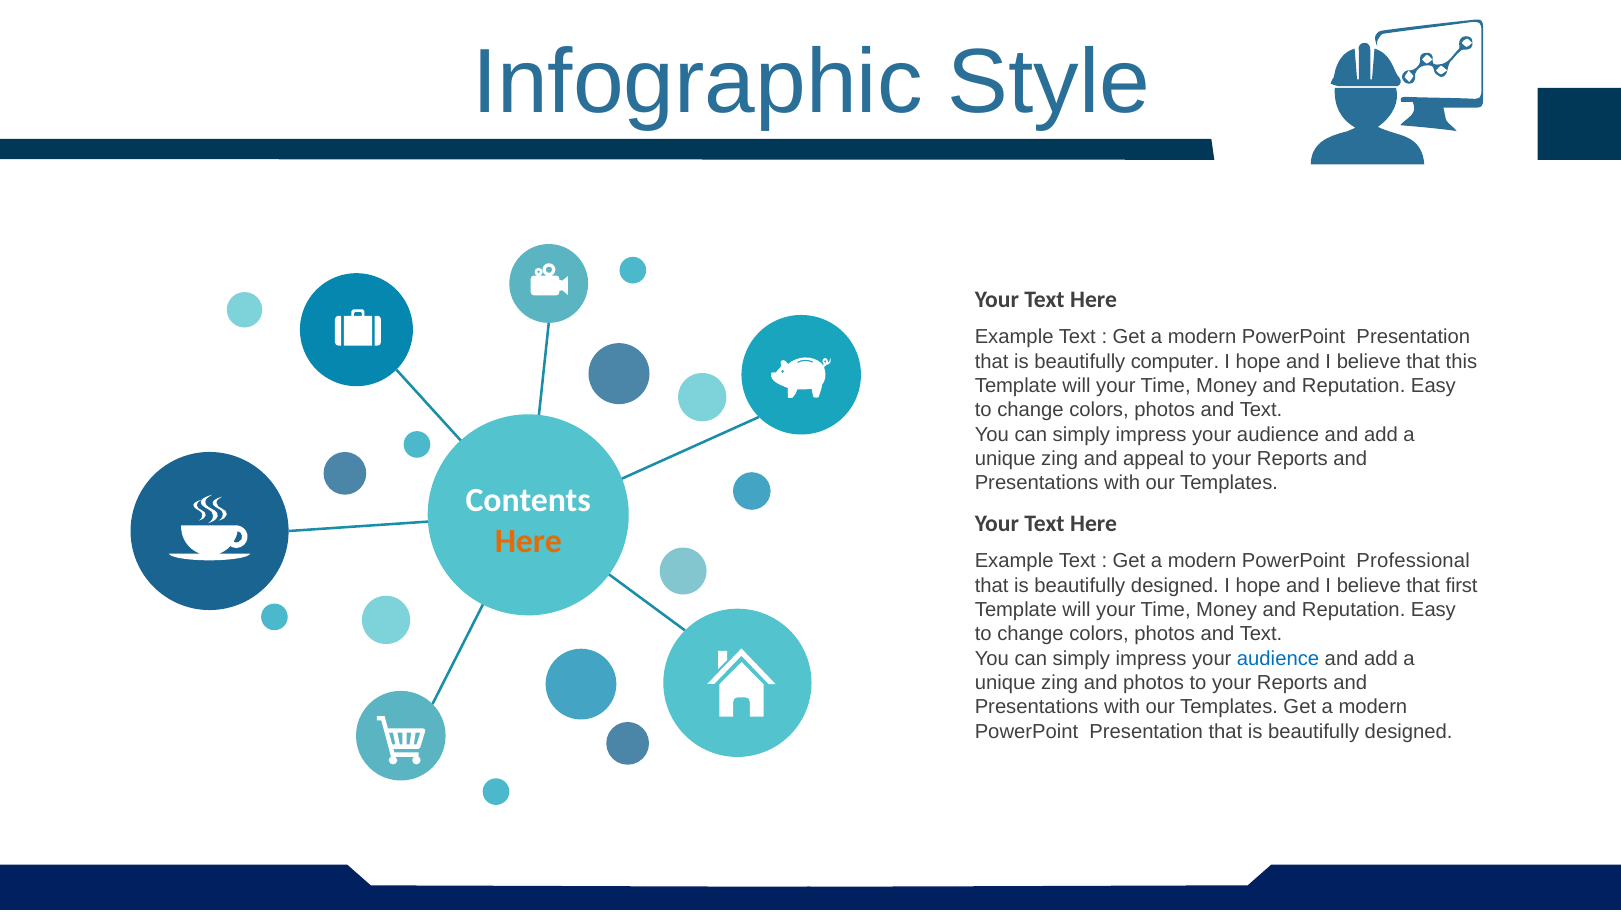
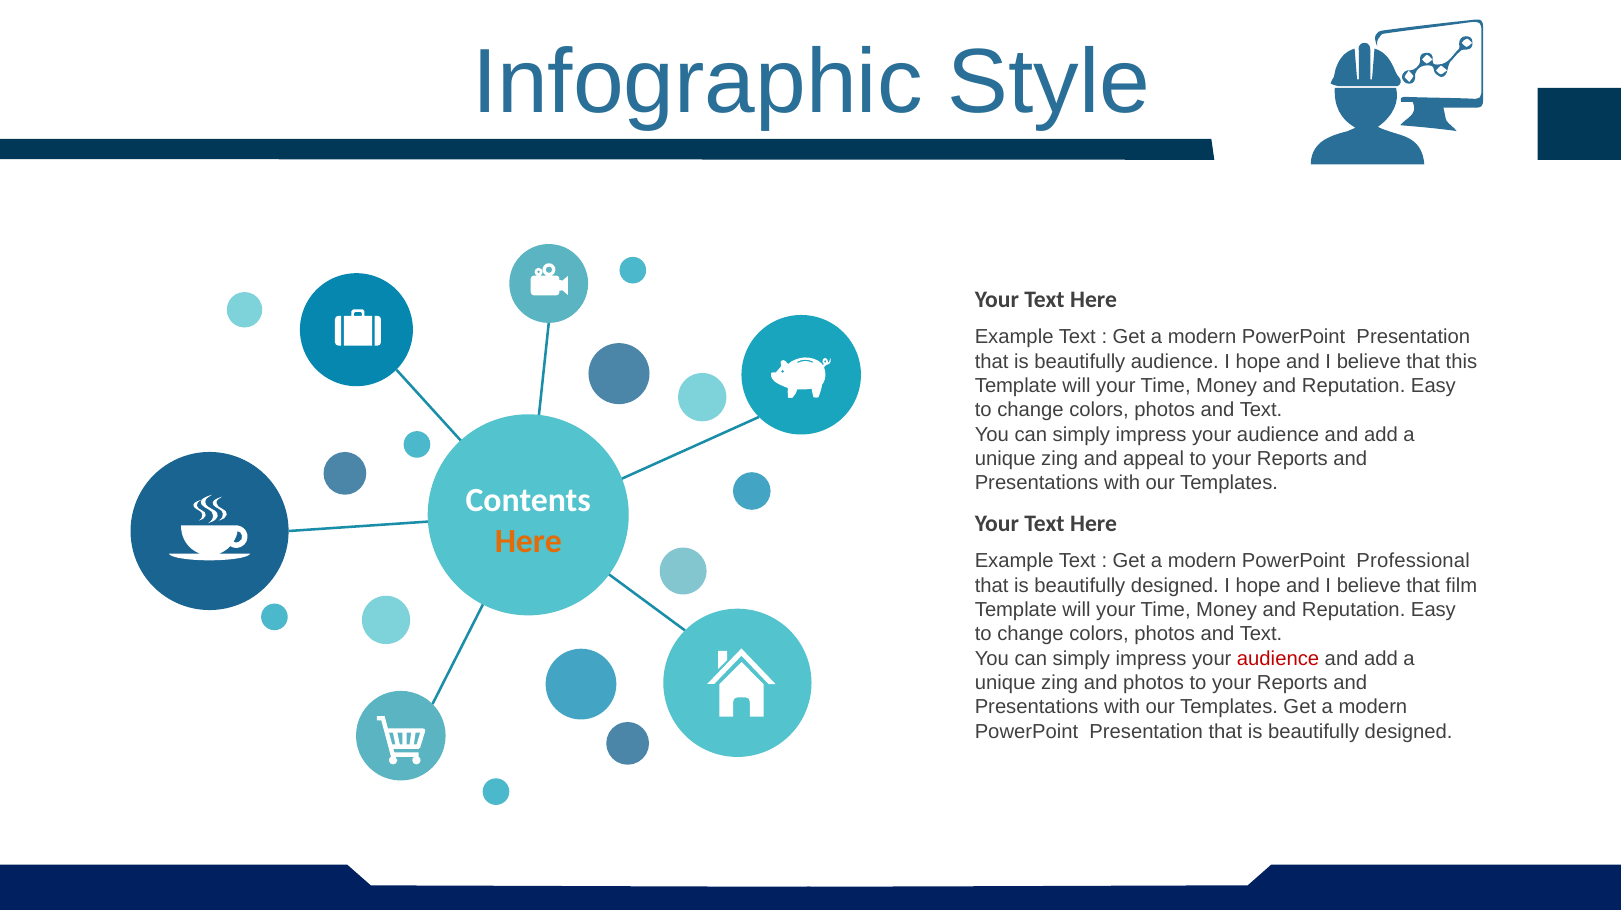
beautifully computer: computer -> audience (1175, 361)
first: first -> film (1461, 585)
audience colour: blue -> red (1278, 658)
